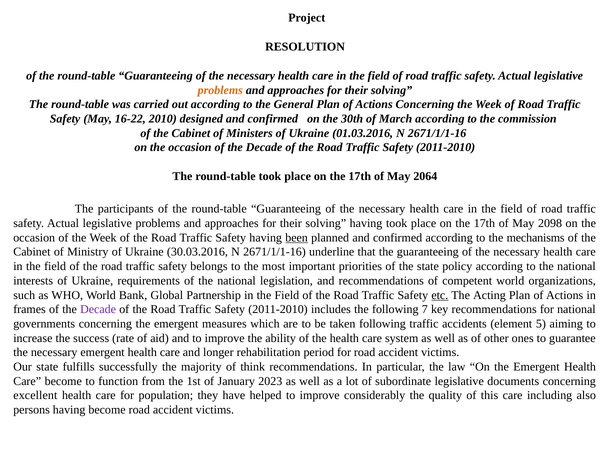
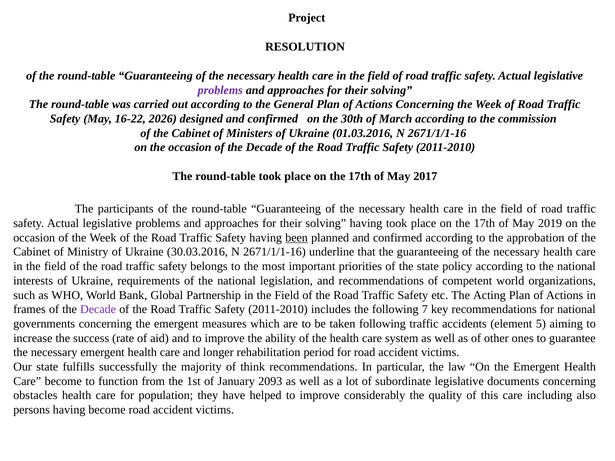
problems colour: orange -> purple (220, 90)
2010: 2010 -> 2026 (163, 119)
2064: 2064 -> 2017 (425, 176)
2098: 2098 -> 2019 (550, 223)
mechanisms: mechanisms -> approbation (536, 238)
etc underline: present -> none (440, 295)
2023: 2023 -> 2093 (270, 381)
excellent: excellent -> obstacles (35, 396)
